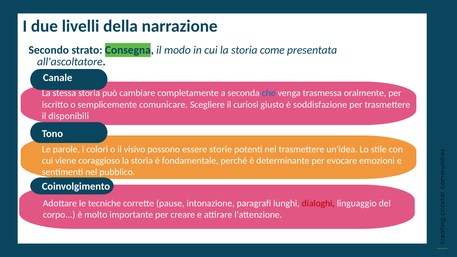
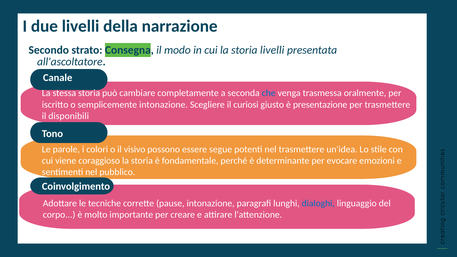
storia come: come -> livelli (272, 50)
semplicemente comunicare: comunicare -> intonazione (164, 105)
soddisfazione: soddisfazione -> presentazione (320, 105)
storie: storie -> segue (221, 149)
dialoghi colour: red -> blue (318, 203)
